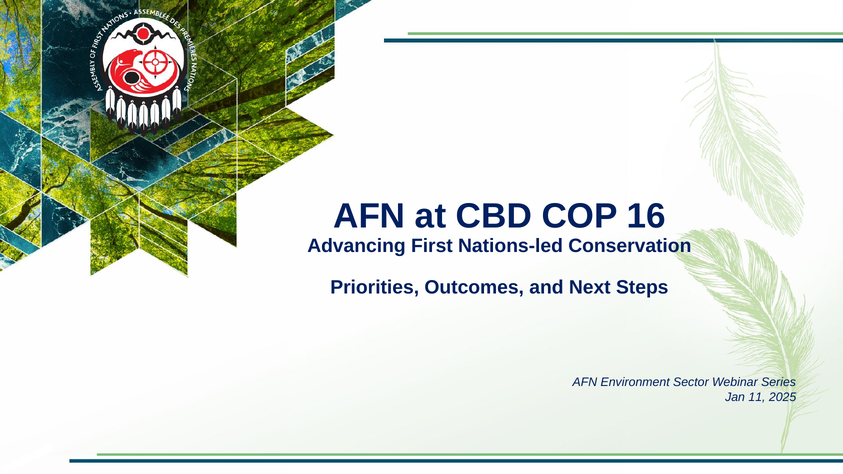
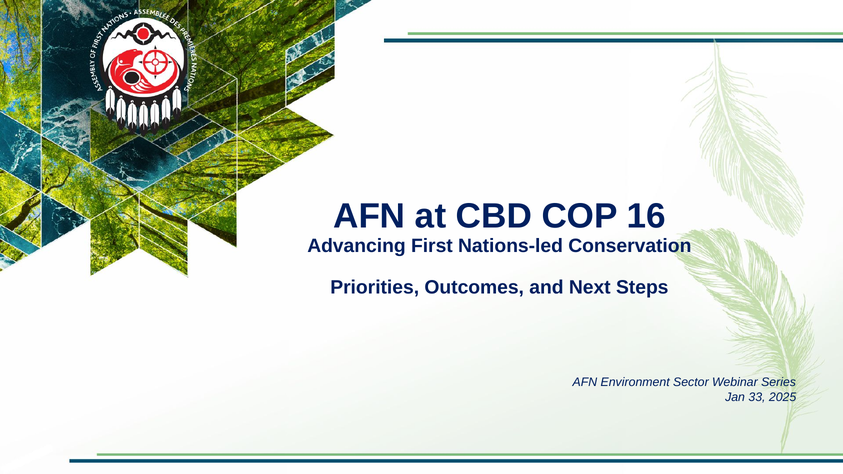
11: 11 -> 33 (757, 397)
